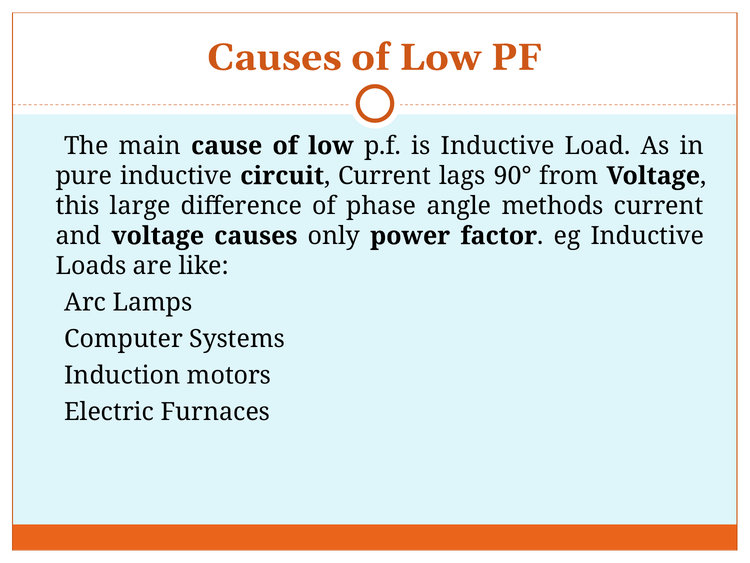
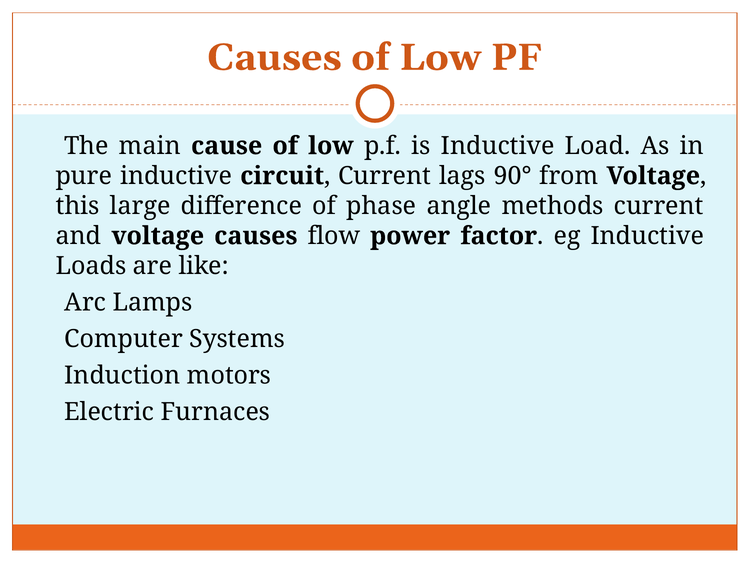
only: only -> flow (334, 236)
